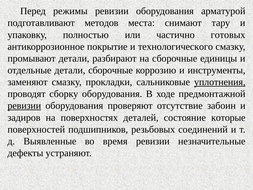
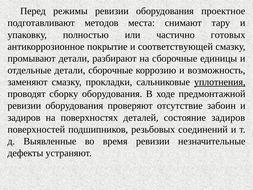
арматурой: арматурой -> проектное (223, 11)
технологического: технологического -> соответствующей (175, 47)
инструменты: инструменты -> возможность (216, 70)
ревизии underline: present -> none (24, 106)
состояние которые: которые -> задиров (228, 117)
